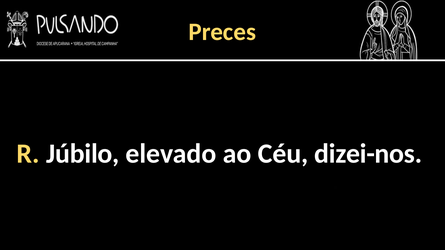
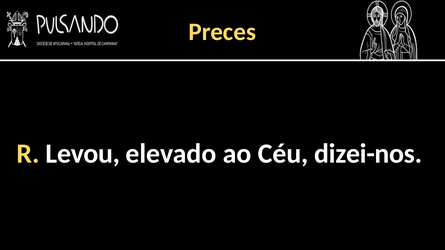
Júbilo: Júbilo -> Levou (83, 154)
